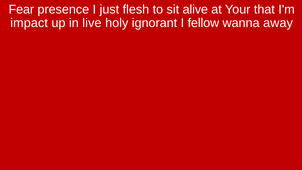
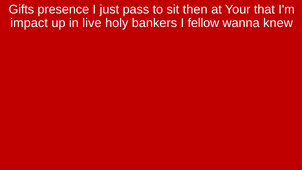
Fear: Fear -> Gifts (21, 9)
flesh: flesh -> pass (136, 9)
alive: alive -> then (195, 9)
ignorant: ignorant -> bankers (154, 23)
away: away -> knew (278, 23)
